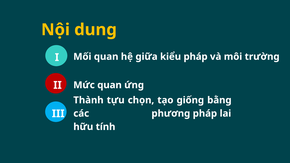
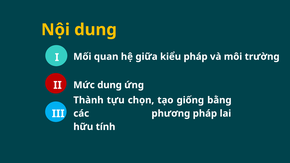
Mức quan: quan -> dung (110, 85)
